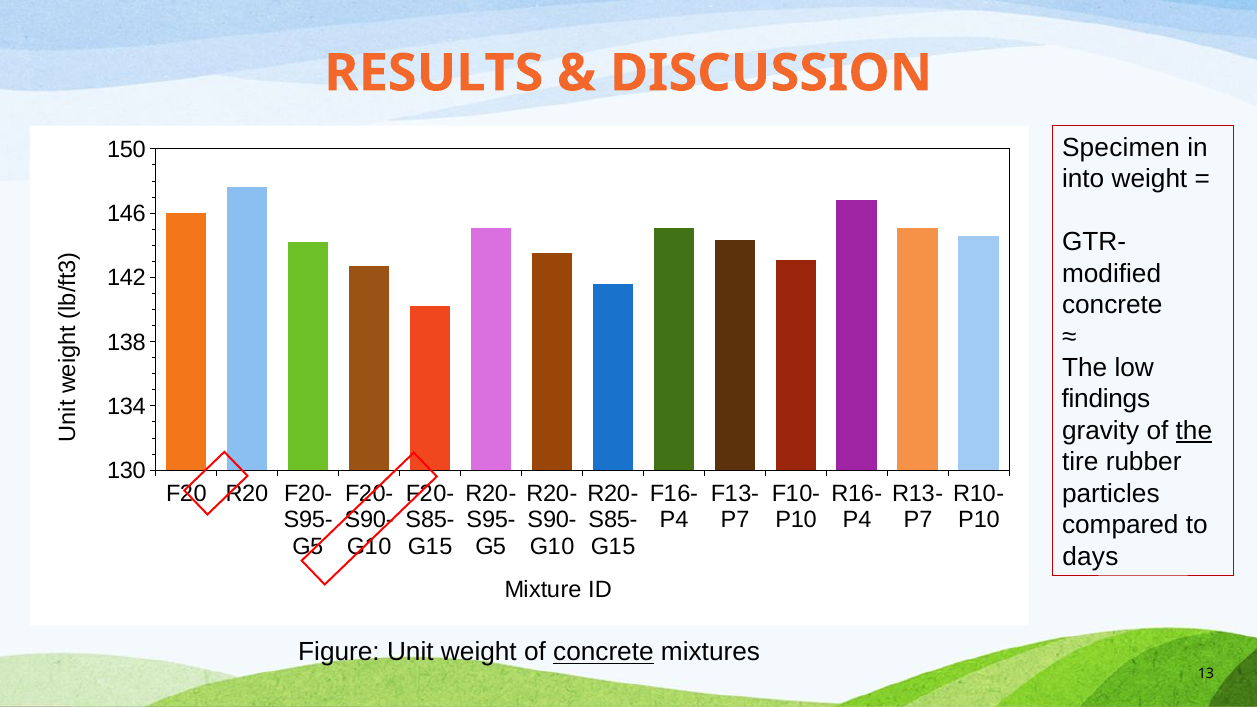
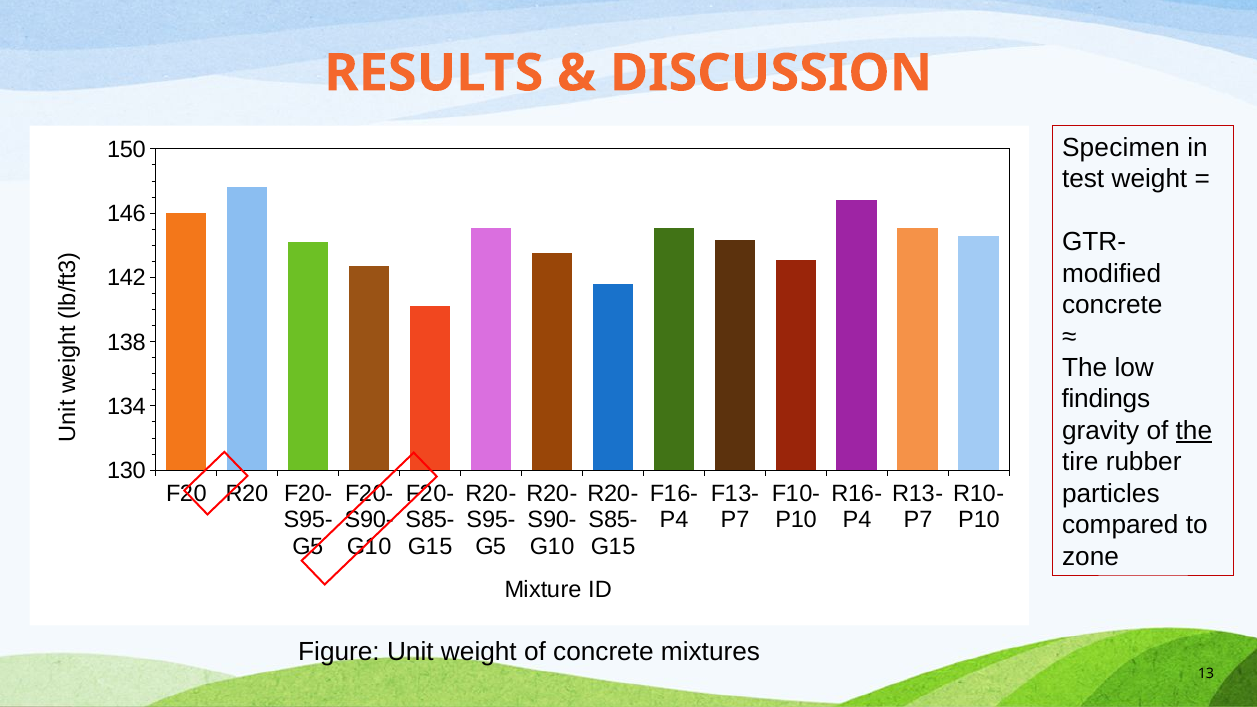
into: into -> test (1083, 179)
days: days -> zone (1090, 557)
concrete underline: present -> none (603, 652)
